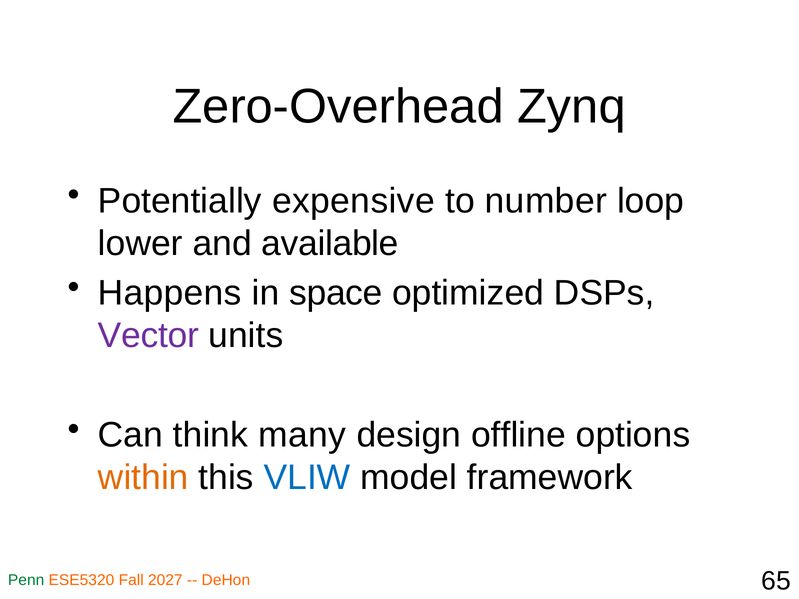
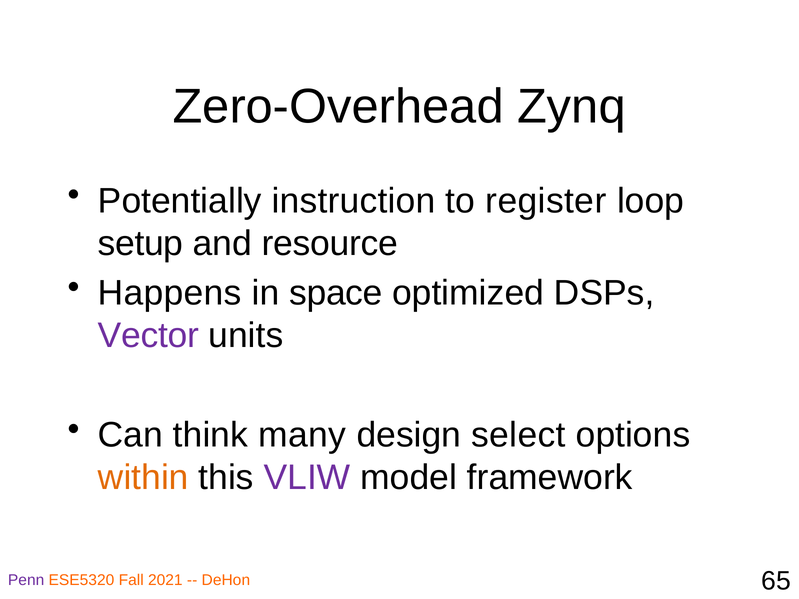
expensive: expensive -> instruction (353, 201)
number: number -> register (546, 201)
lower: lower -> setup (140, 244)
available: available -> resource (330, 244)
offline: offline -> select (518, 435)
VLIW colour: blue -> purple (307, 478)
Penn colour: green -> purple (26, 580)
2027: 2027 -> 2021 (165, 580)
